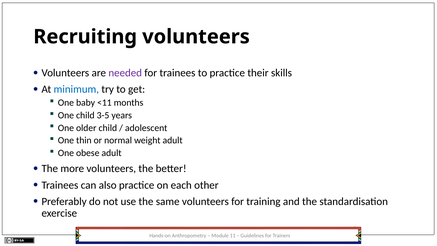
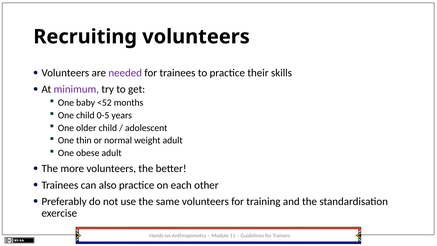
minimum colour: blue -> purple (76, 89)
<11: <11 -> <52 (104, 103)
3-5: 3-5 -> 0-5 (103, 115)
